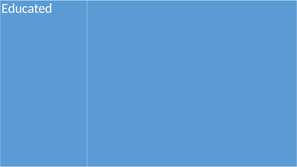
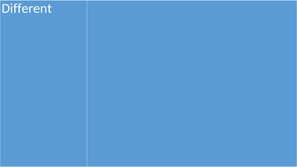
Educated: Educated -> Different (27, 8)
